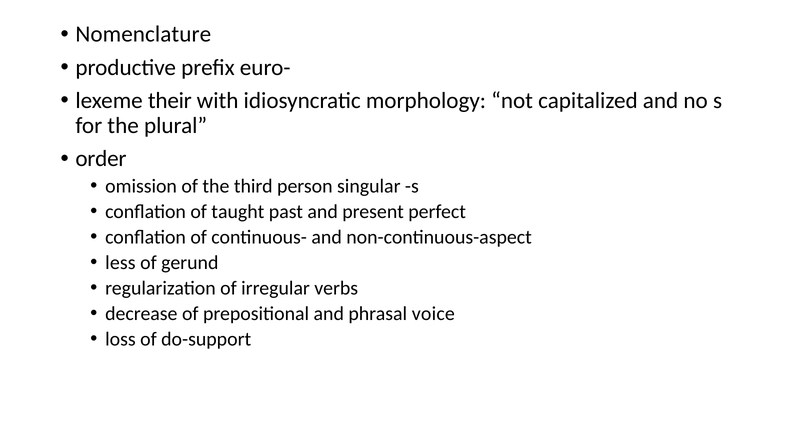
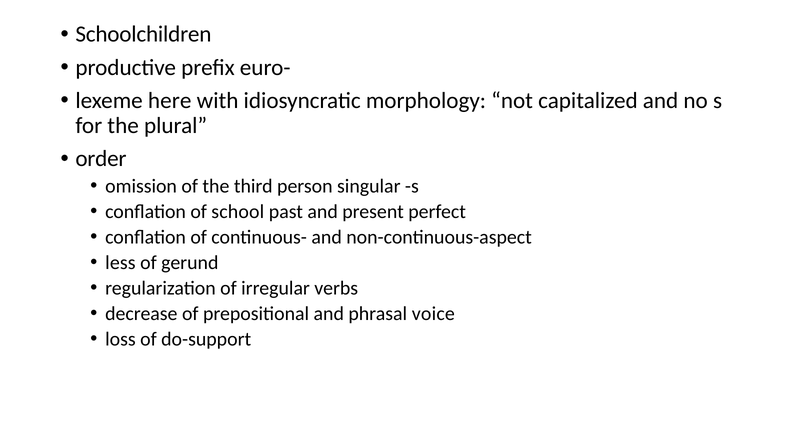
Nomenclature: Nomenclature -> Schoolchildren (143, 34)
their: their -> here (170, 101)
taught: taught -> school (238, 212)
